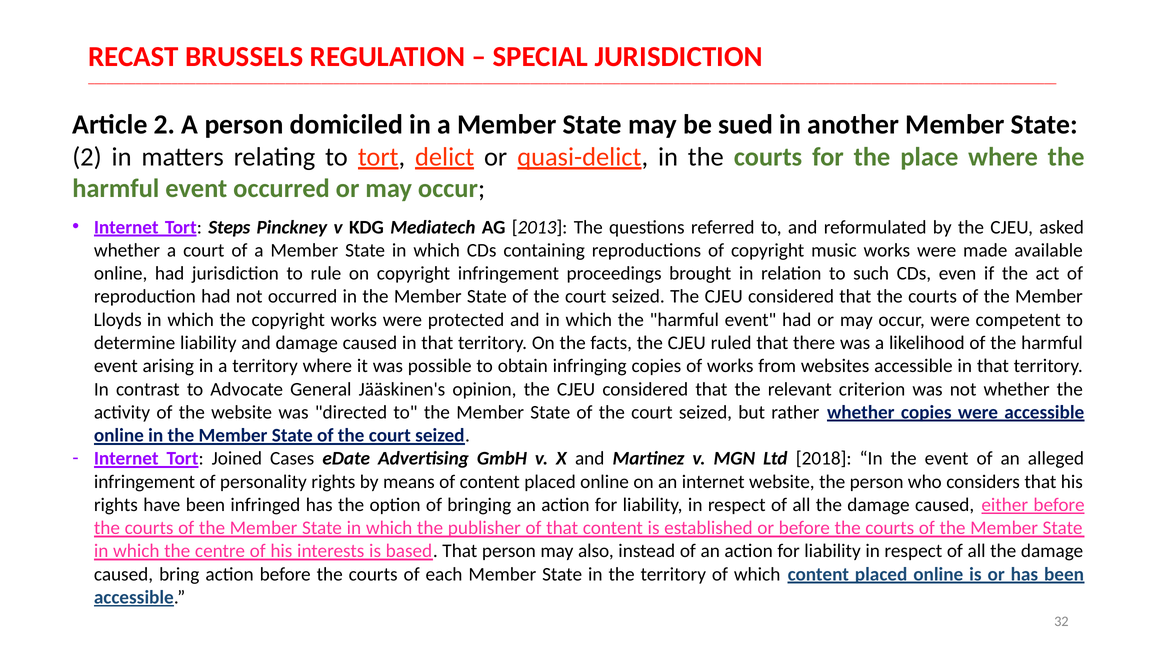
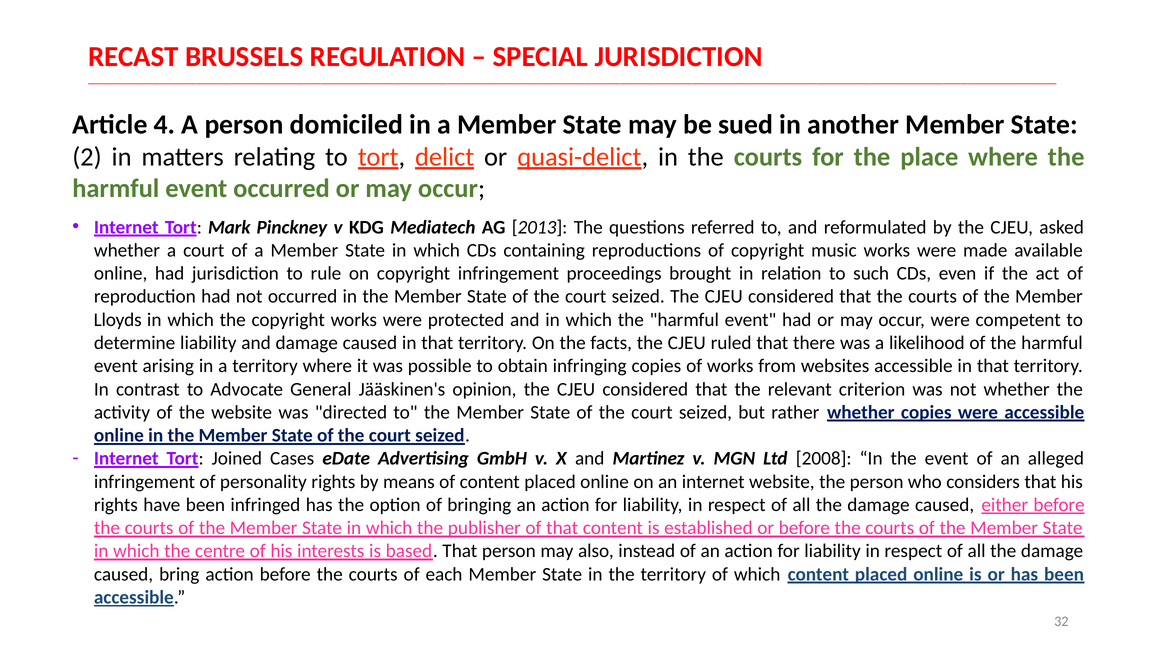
Article 2: 2 -> 4 (164, 124)
Steps: Steps -> Mark (229, 227)
2018: 2018 -> 2008 (824, 458)
